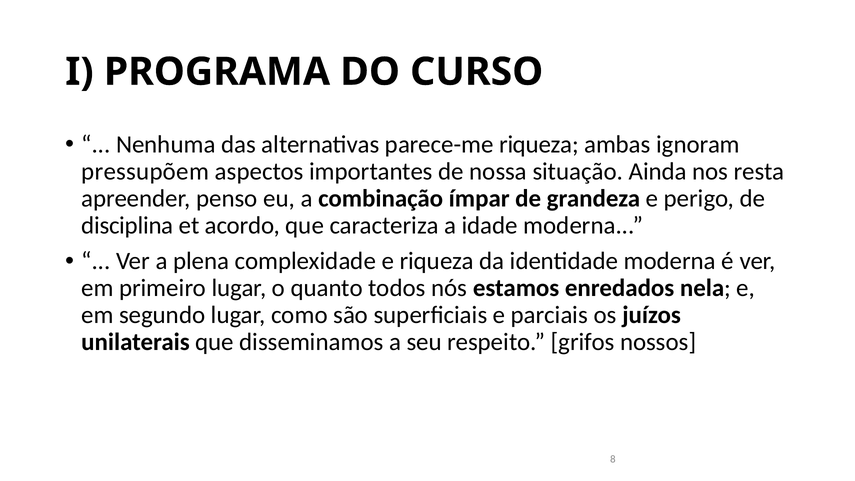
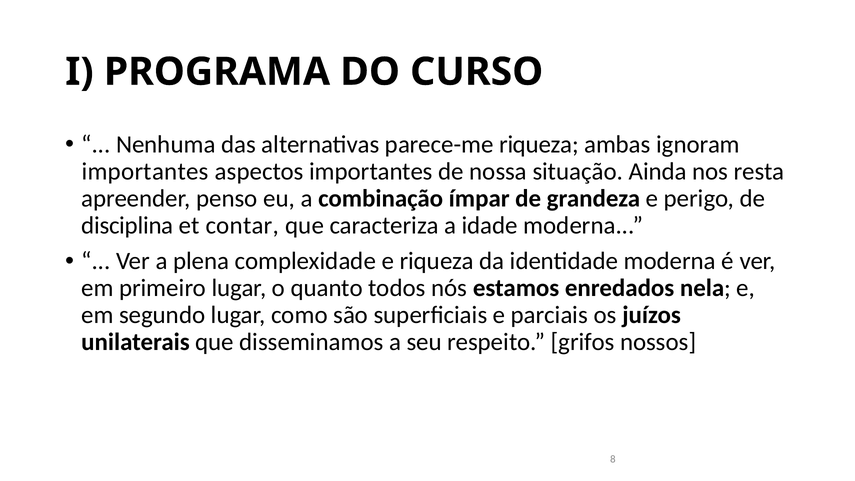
pressupõem: pressupõem -> importantes (145, 171)
acordo: acordo -> contar (242, 225)
